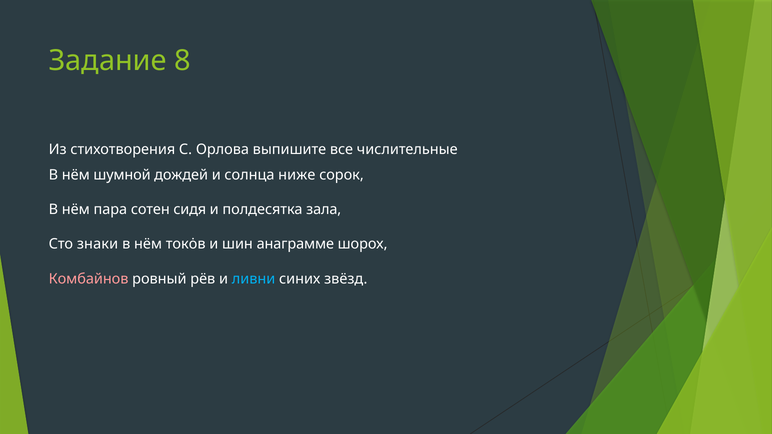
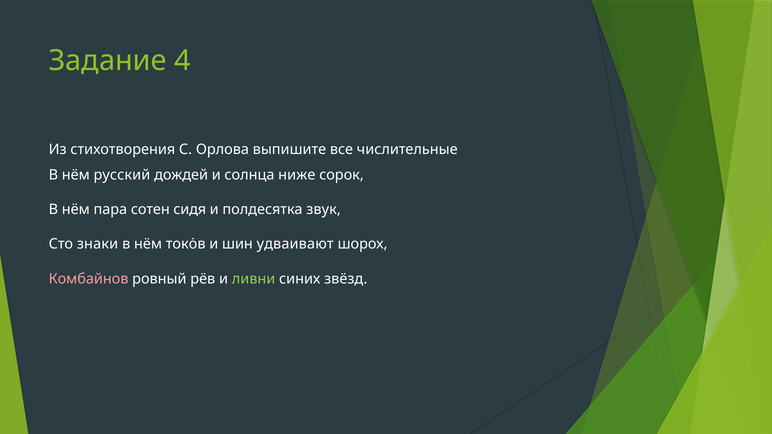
8: 8 -> 4 (183, 61)
шумной: шумной -> русский (122, 175)
зала: зала -> звук (324, 210)
анаграмме: анаграмме -> удваивают (295, 244)
ливни colour: light blue -> light green (254, 279)
